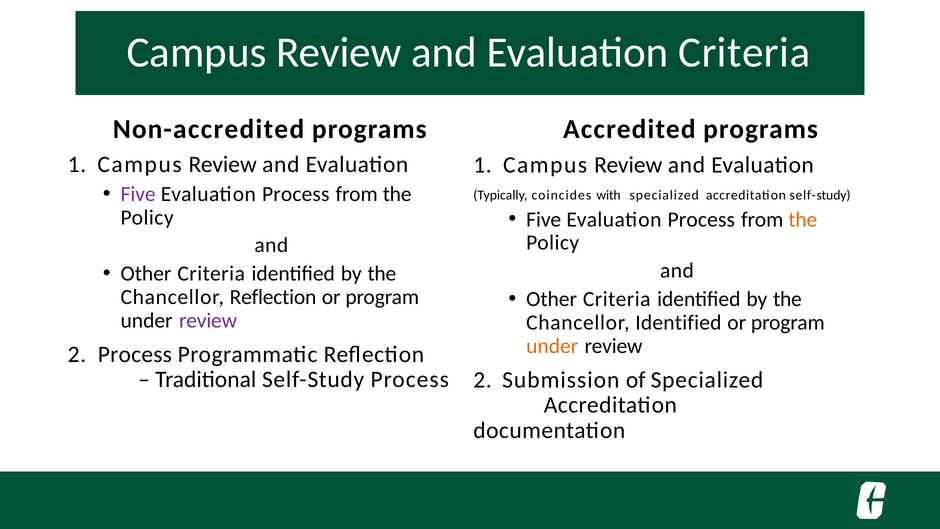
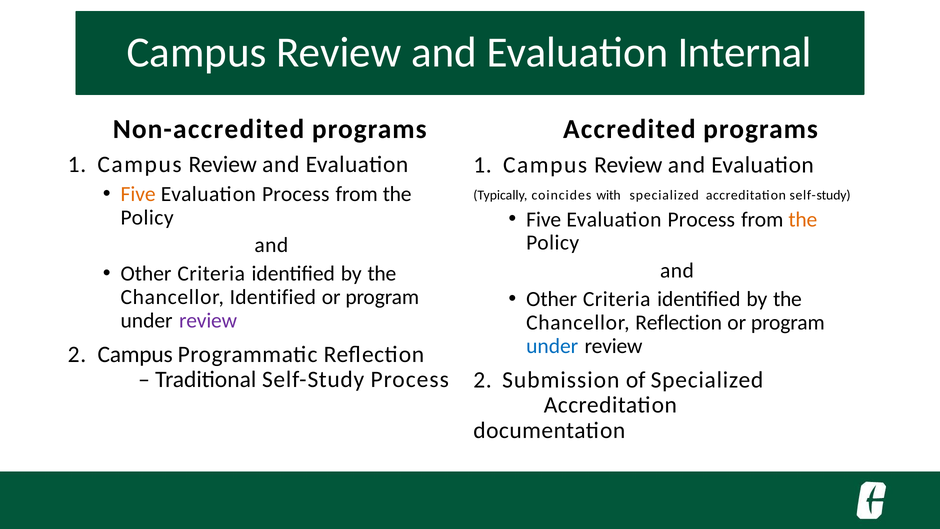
Evaluation Criteria: Criteria -> Internal (745, 53)
Five colour: purple -> orange (138, 194)
Chancellor Reflection: Reflection -> Identified (273, 297)
Chancellor Identified: Identified -> Reflection (679, 322)
under colour: orange -> blue (552, 346)
2 Process: Process -> Campus (135, 354)
